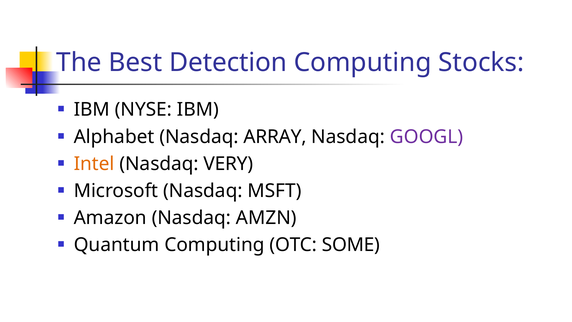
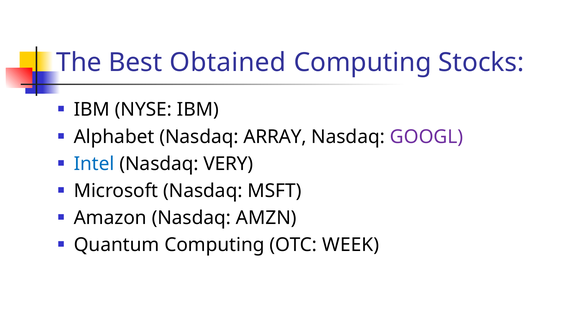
Detection: Detection -> Obtained (228, 63)
Intel colour: orange -> blue (94, 164)
SOME: SOME -> WEEK (351, 245)
